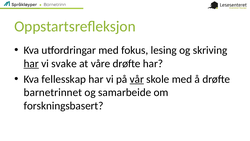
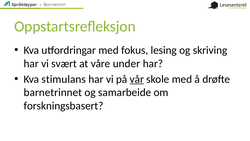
har underline: present -> none (31, 63)
svake: svake -> svært (64, 63)
våre drøfte: drøfte -> under (127, 63)
fellesskap: fellesskap -> stimulans (64, 79)
